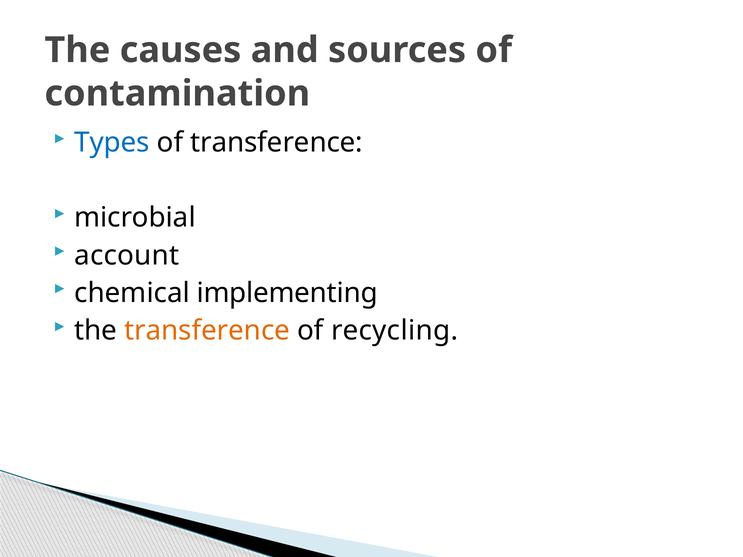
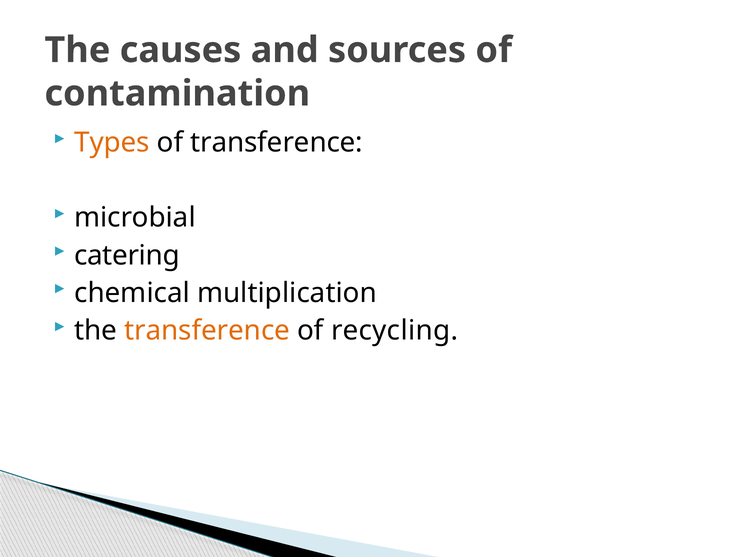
Types colour: blue -> orange (112, 143)
account: account -> catering (127, 255)
implementing: implementing -> multiplication (287, 293)
